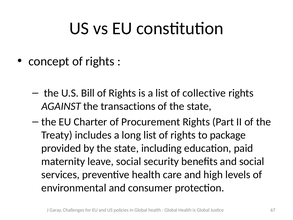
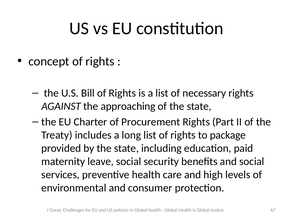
collective: collective -> necessary (204, 93)
transactions: transactions -> approaching (128, 106)
